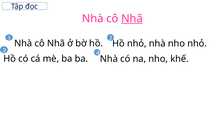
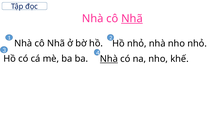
Nhà underline: none -> present (109, 59)
